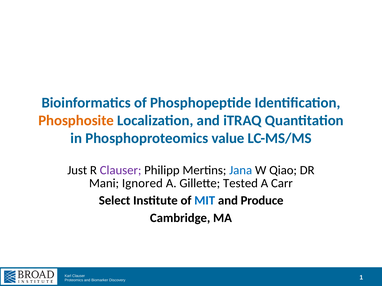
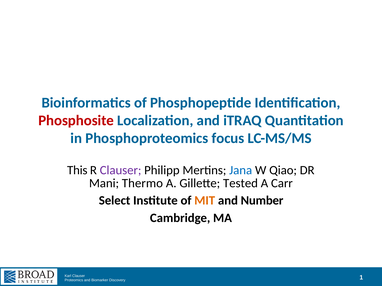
Phosphosite colour: orange -> red (76, 121)
value: value -> focus (228, 139)
Just: Just -> This (77, 170)
Ignored: Ignored -> Thermo (142, 183)
MIT colour: blue -> orange (205, 201)
Produce: Produce -> Number (262, 201)
